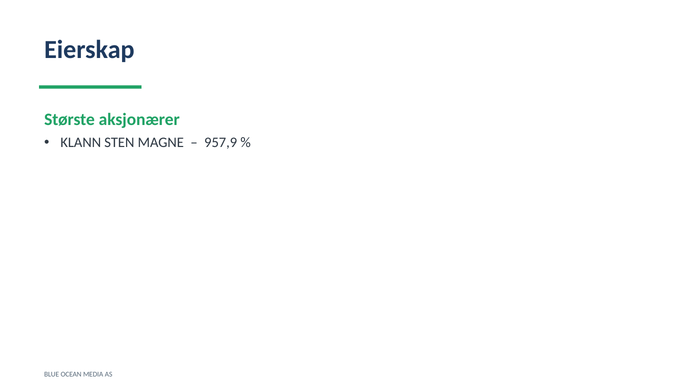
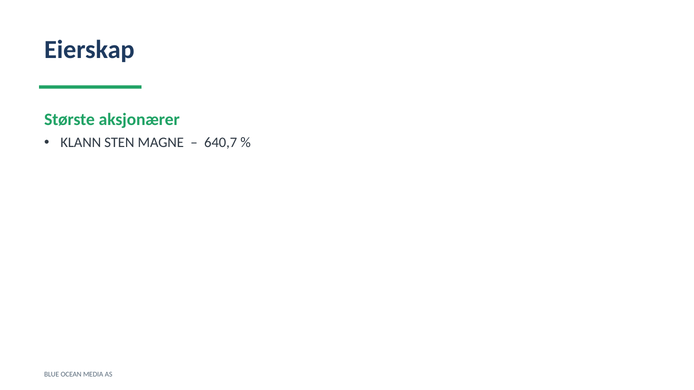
957,9: 957,9 -> 640,7 (221, 143)
